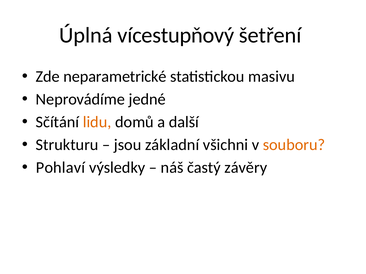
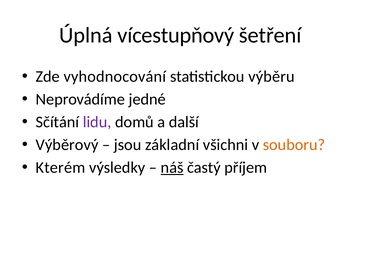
neparametrické: neparametrické -> vyhodnocování (115, 77)
masivu: masivu -> výběru (271, 77)
lidu colour: orange -> purple (97, 122)
Strukturu: Strukturu -> Výběrový (67, 145)
Pohlaví: Pohlaví -> Kterém (60, 168)
náš underline: none -> present (172, 168)
závěry: závěry -> příjem (246, 168)
